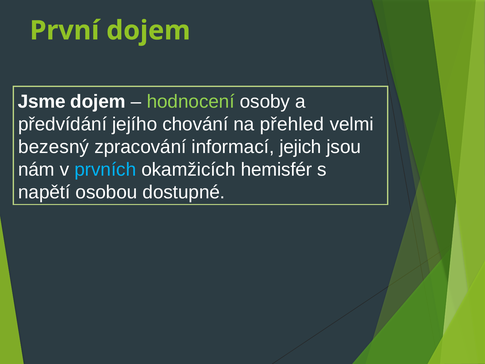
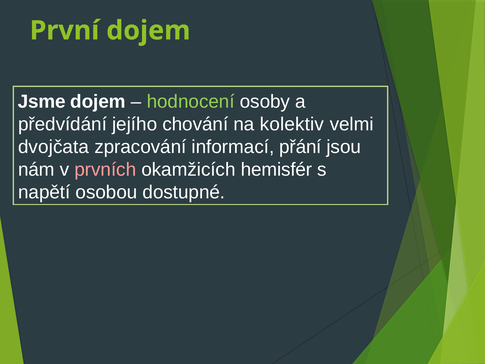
přehled: přehled -> kolektiv (292, 124)
bezesný: bezesný -> dvojčata (54, 147)
jejich: jejich -> přání (300, 147)
prvních colour: light blue -> pink (105, 169)
